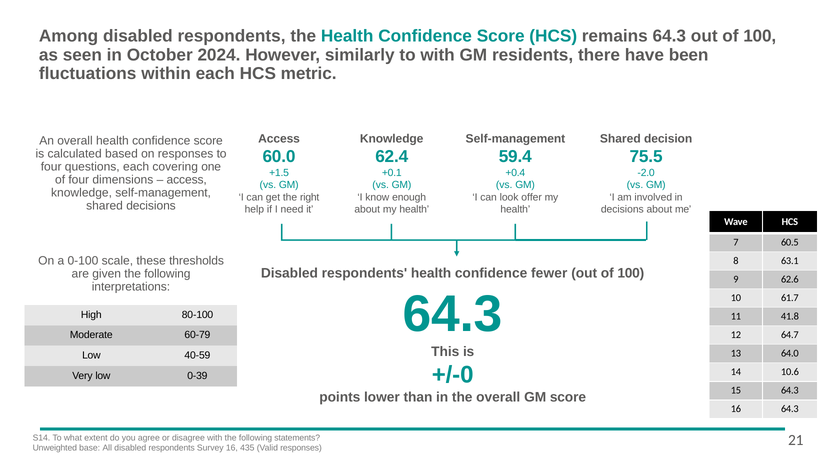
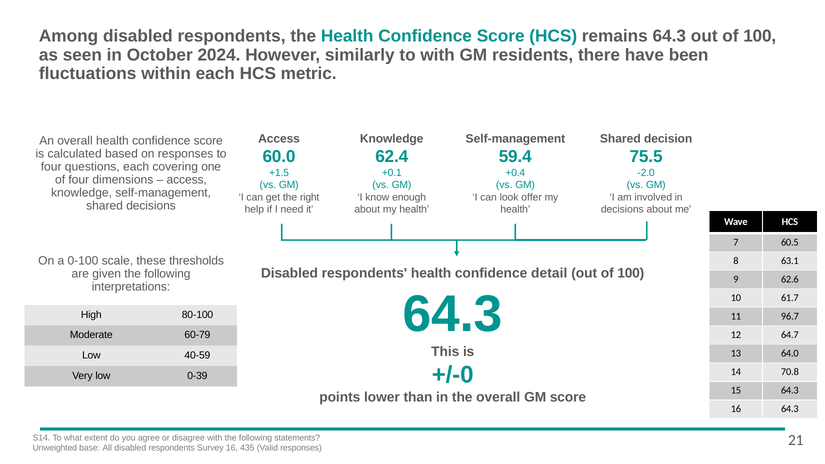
fewer: fewer -> detail (549, 273)
41.8: 41.8 -> 96.7 (790, 316)
10.6: 10.6 -> 70.8 (790, 372)
